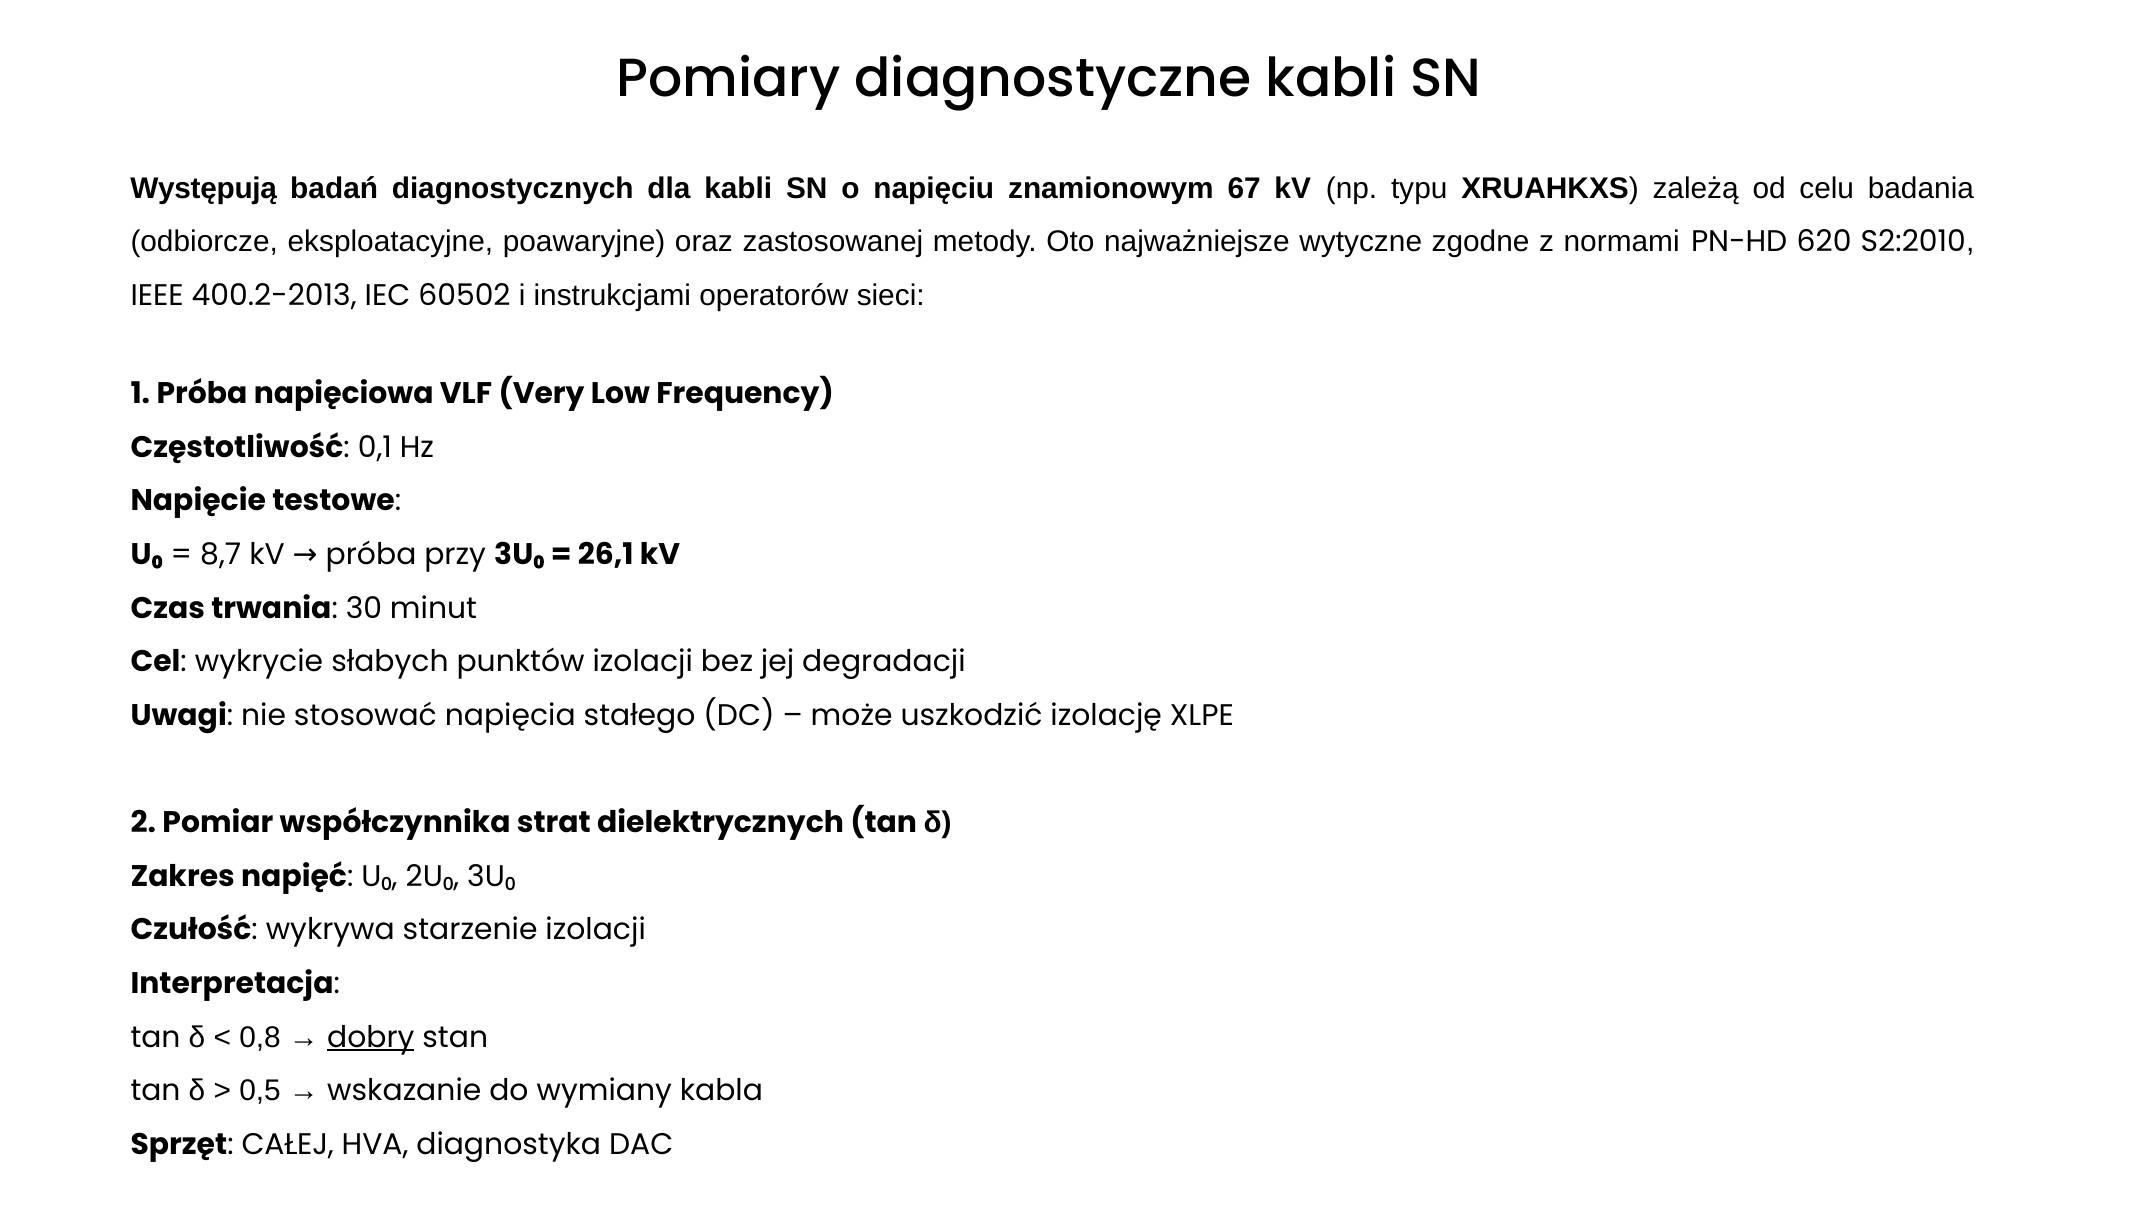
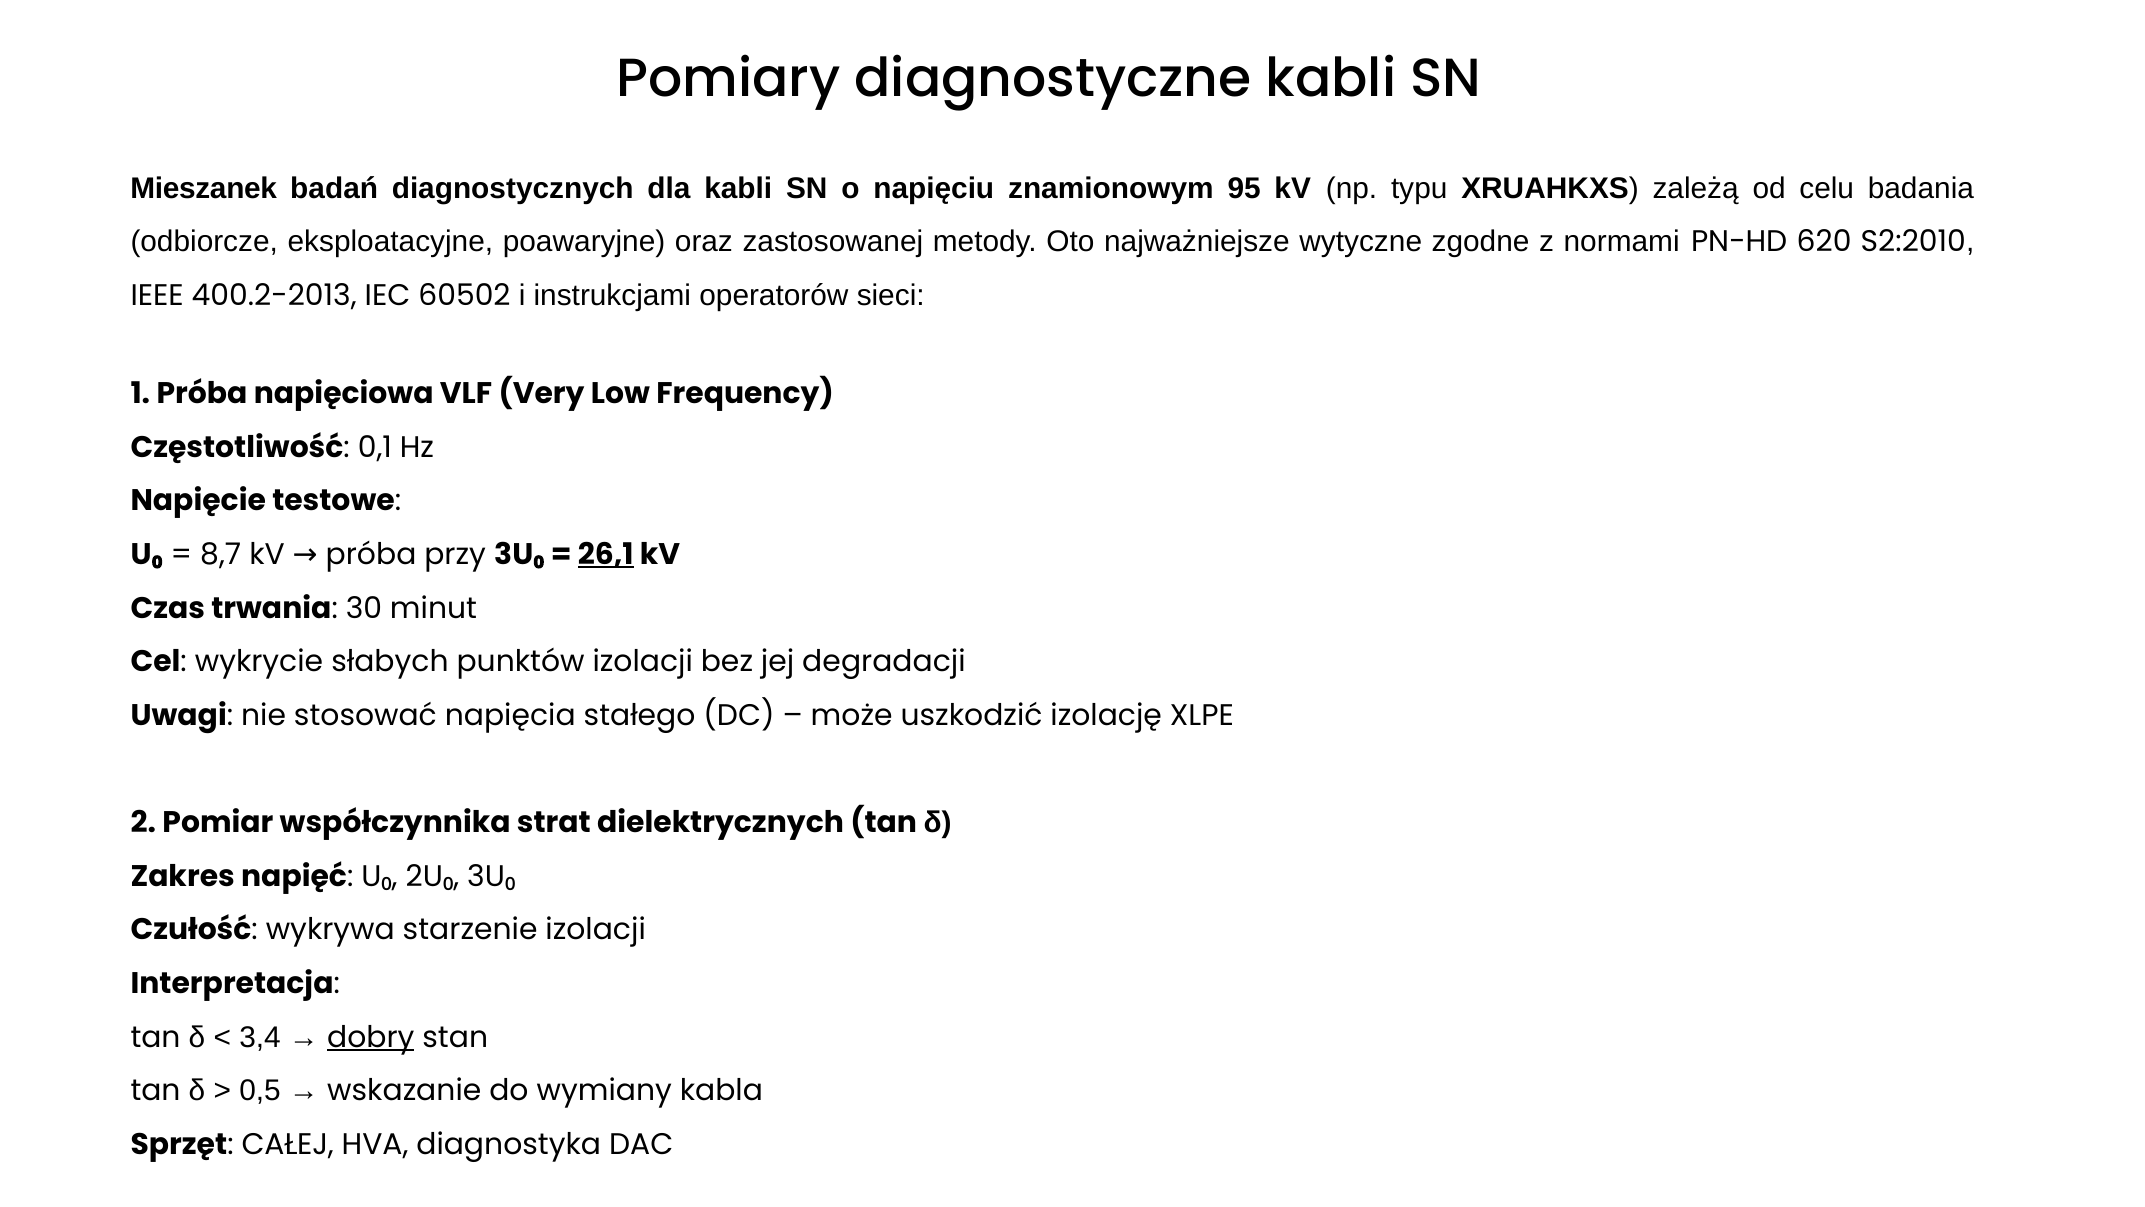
Występują: Występują -> Mieszanek (204, 188)
67: 67 -> 95 (1244, 188)
26,1 underline: none -> present (606, 554)
0,8: 0,8 -> 3,4 (260, 1037)
